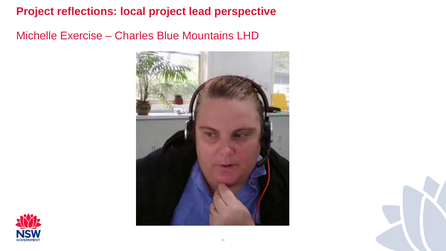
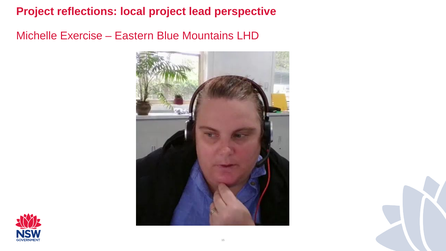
Charles: Charles -> Eastern (134, 36)
